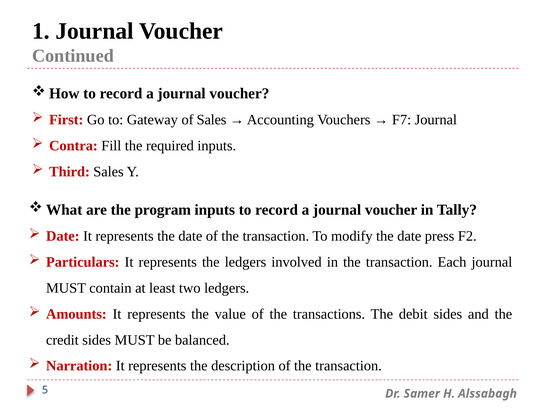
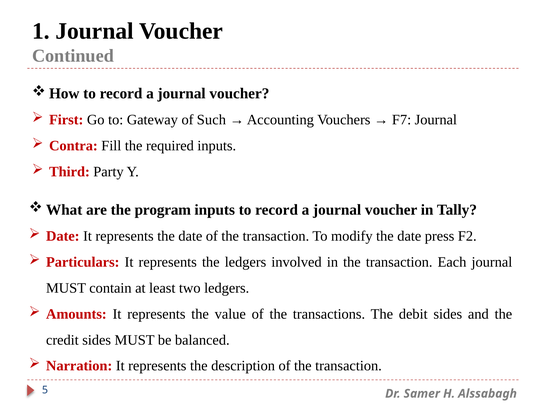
of Sales: Sales -> Such (211, 120)
Third Sales: Sales -> Party (108, 172)
